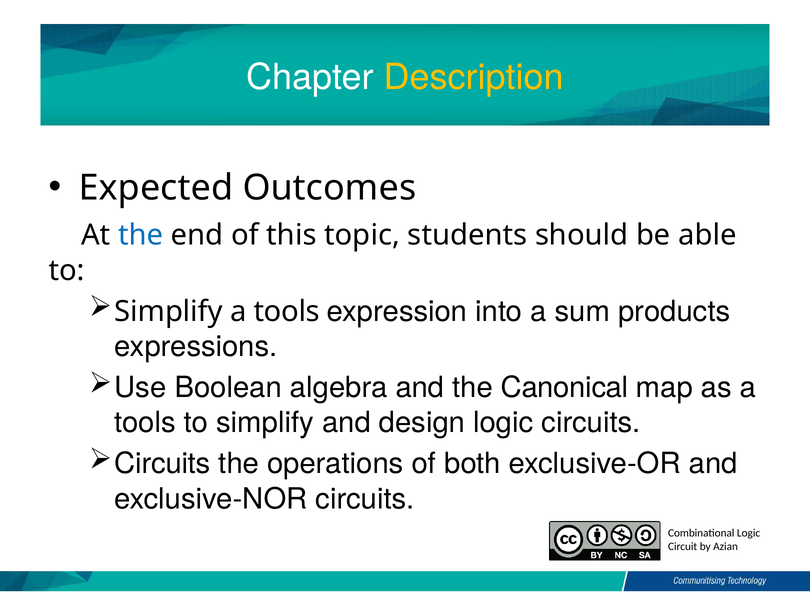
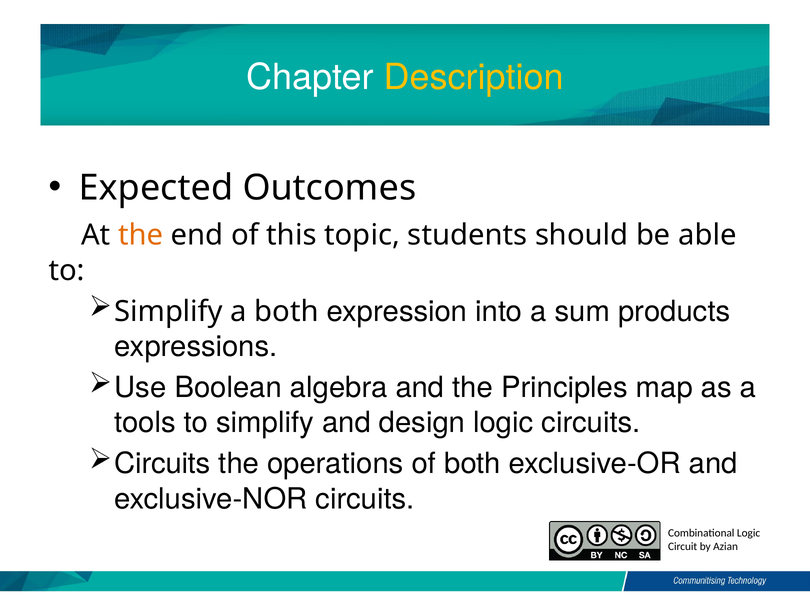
the colour: blue -> orange (141, 235)
tools: tools -> both (287, 312)
Canonical: Canonical -> Principles (564, 388)
